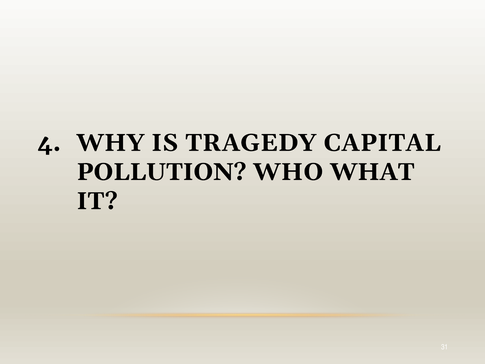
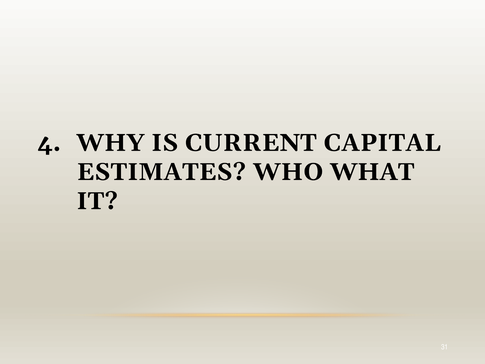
TRAGEDY: TRAGEDY -> CURRENT (251, 143)
POLLUTION: POLLUTION -> ESTIMATES (161, 172)
